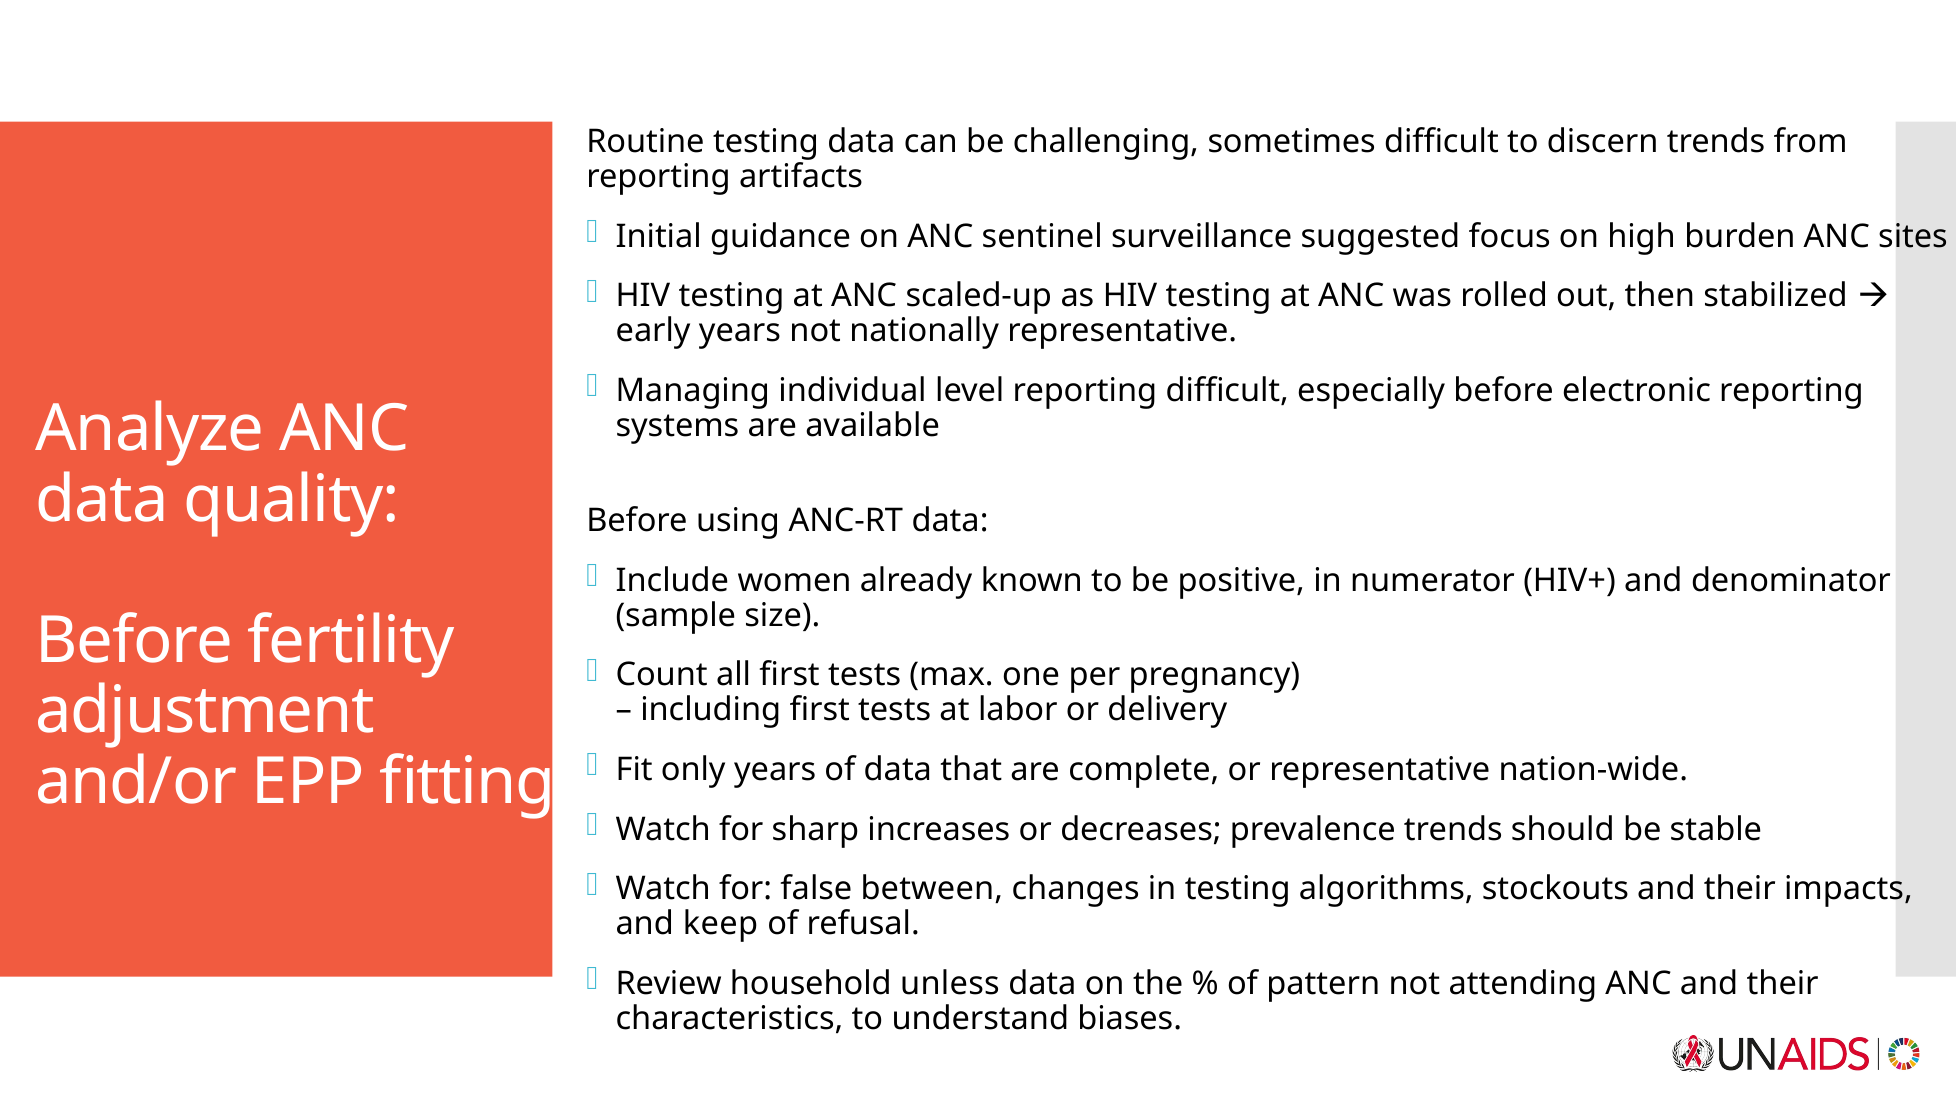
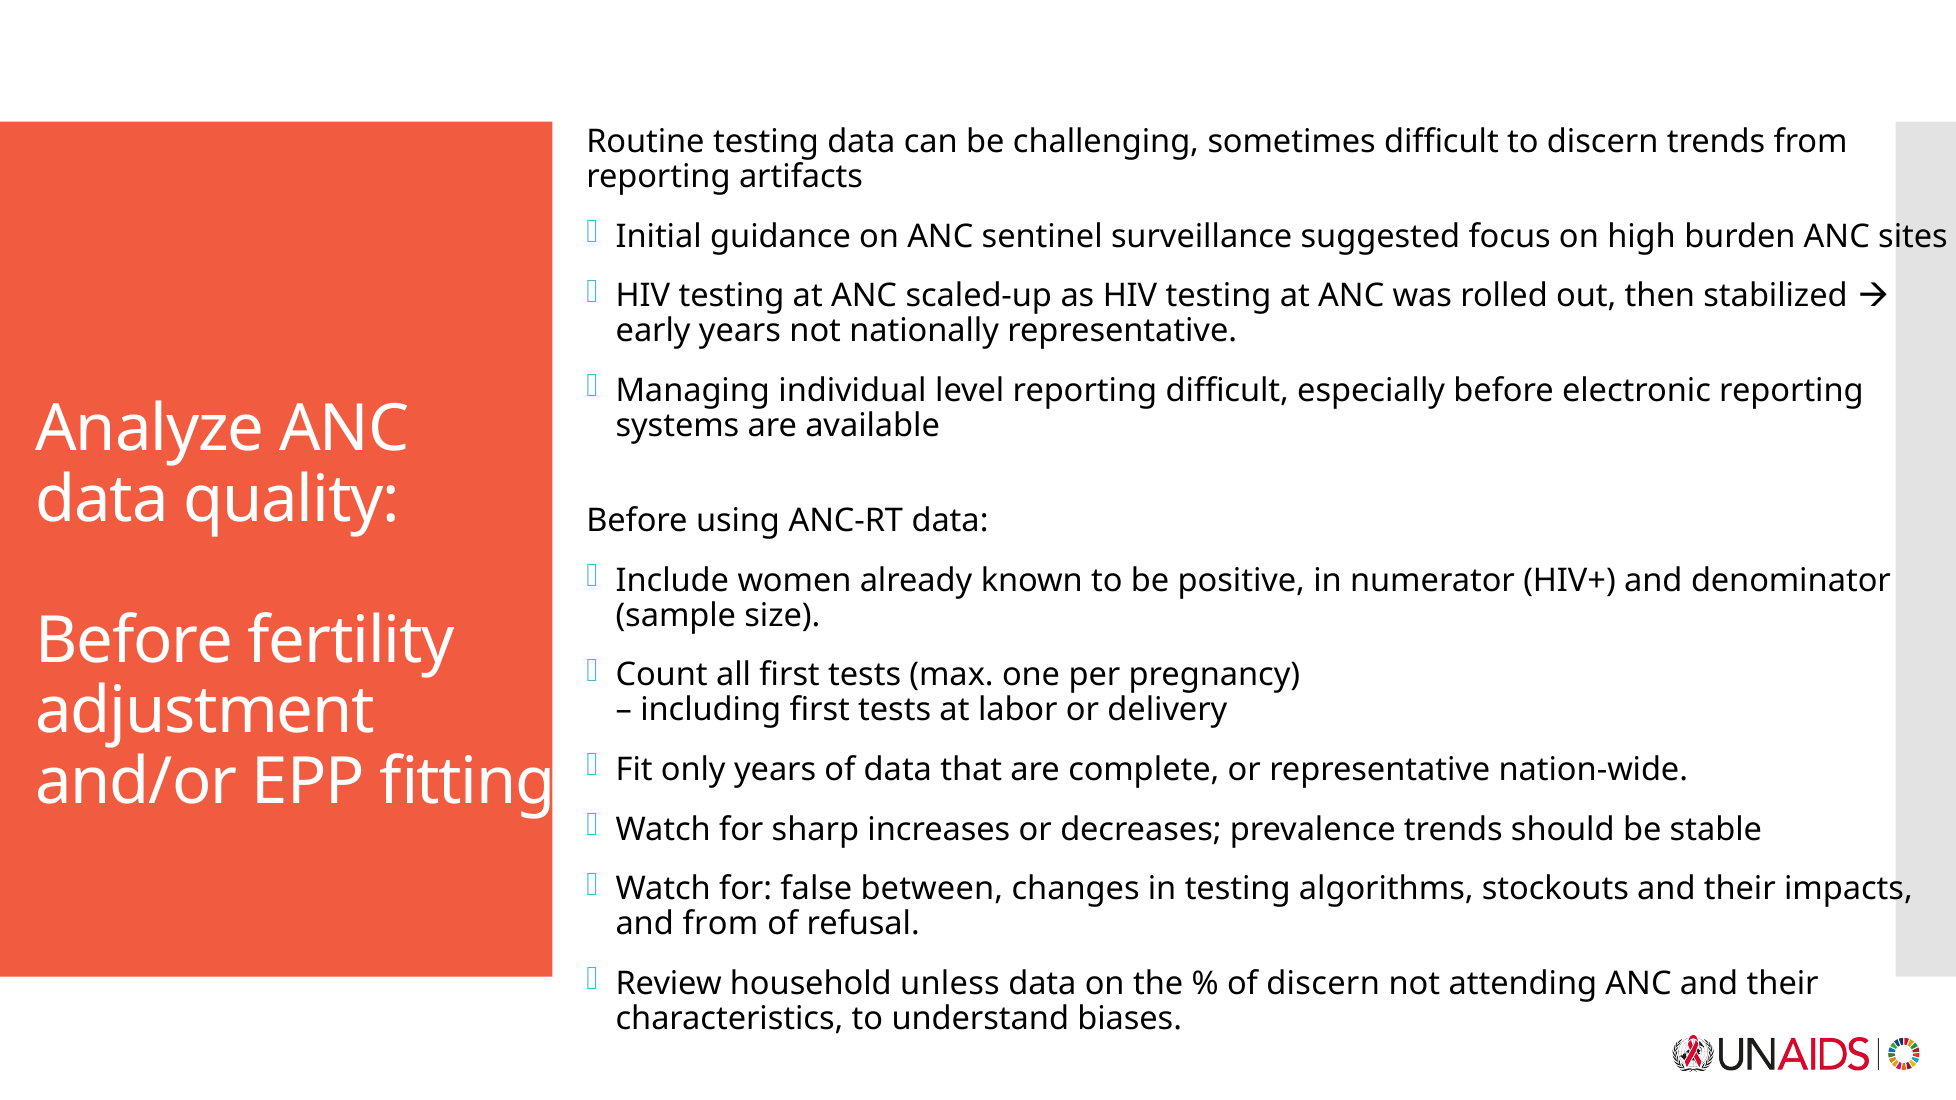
and keep: keep -> from (721, 924)
of pattern: pattern -> discern (1323, 984)
